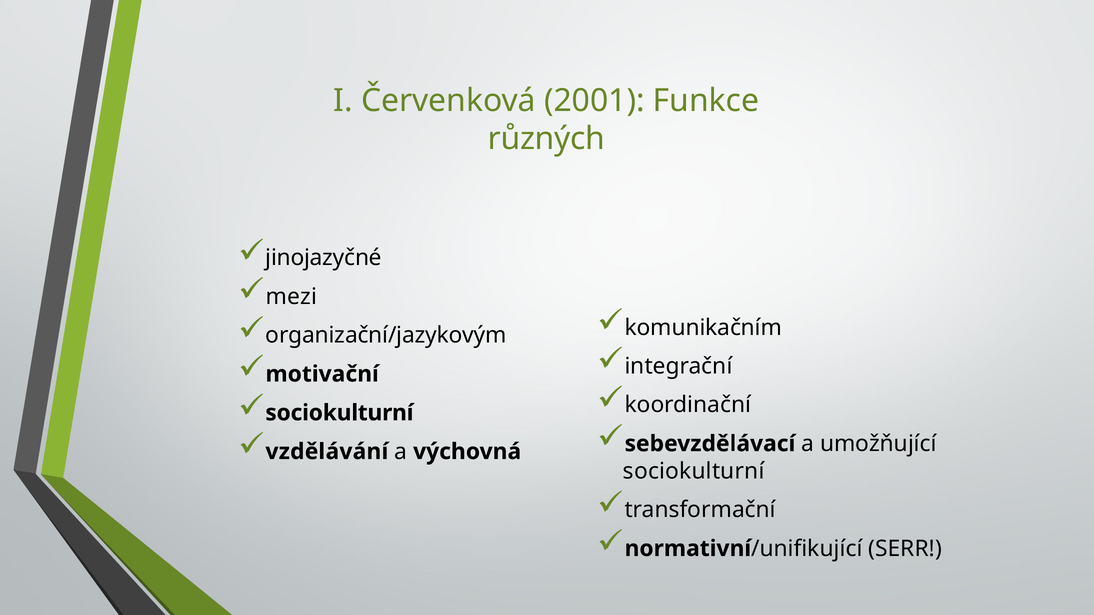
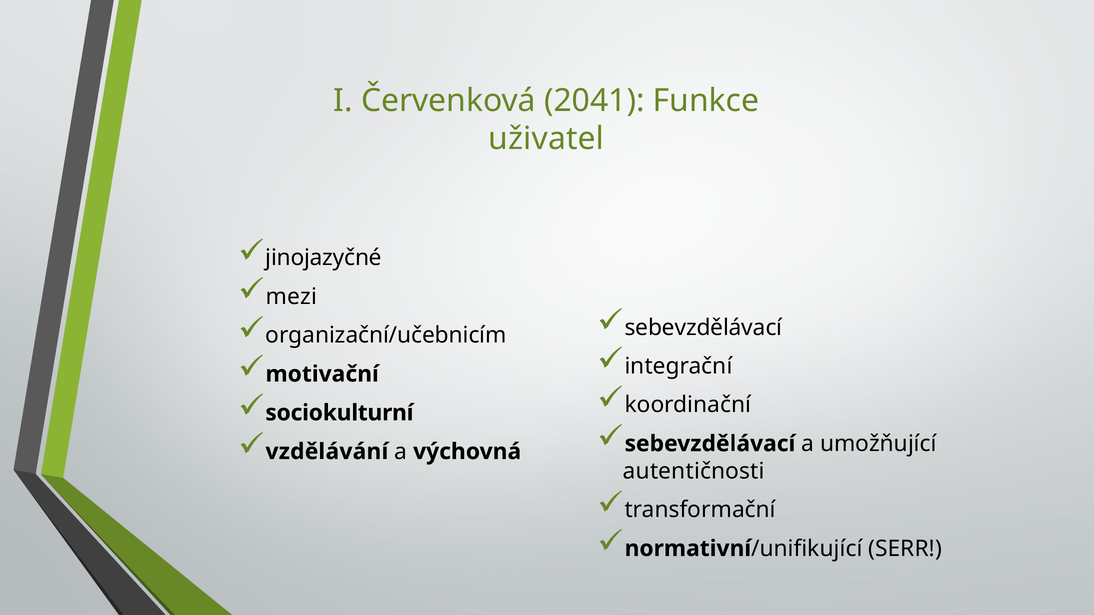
2001: 2001 -> 2041 (594, 101)
různých: různých -> uživatel (546, 139)
komunikačním: komunikačním -> sebevzdělávací (703, 328)
organizační/jazykovým: organizační/jazykovým -> organizační/učebnicím (386, 336)
sociokulturní: sociokulturní -> autentičnosti (694, 471)
